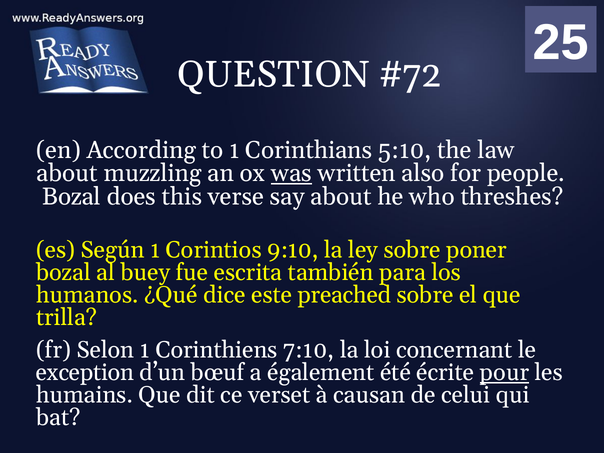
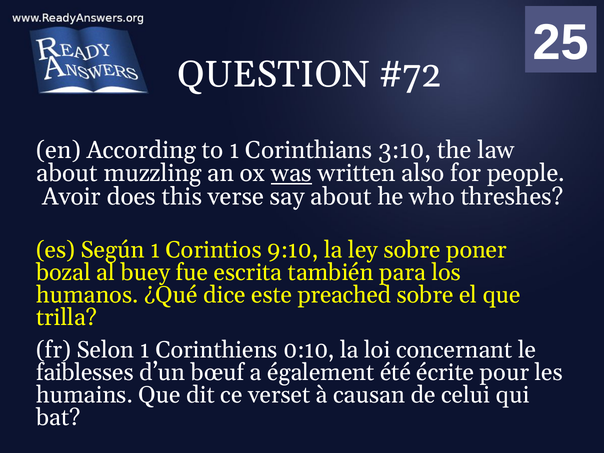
5:10: 5:10 -> 3:10 (405, 150)
Bozal: Bozal -> Avoir (72, 197)
7:10: 7:10 -> 0:10 (309, 350)
exception: exception -> faiblesses (85, 373)
pour underline: present -> none (505, 373)
